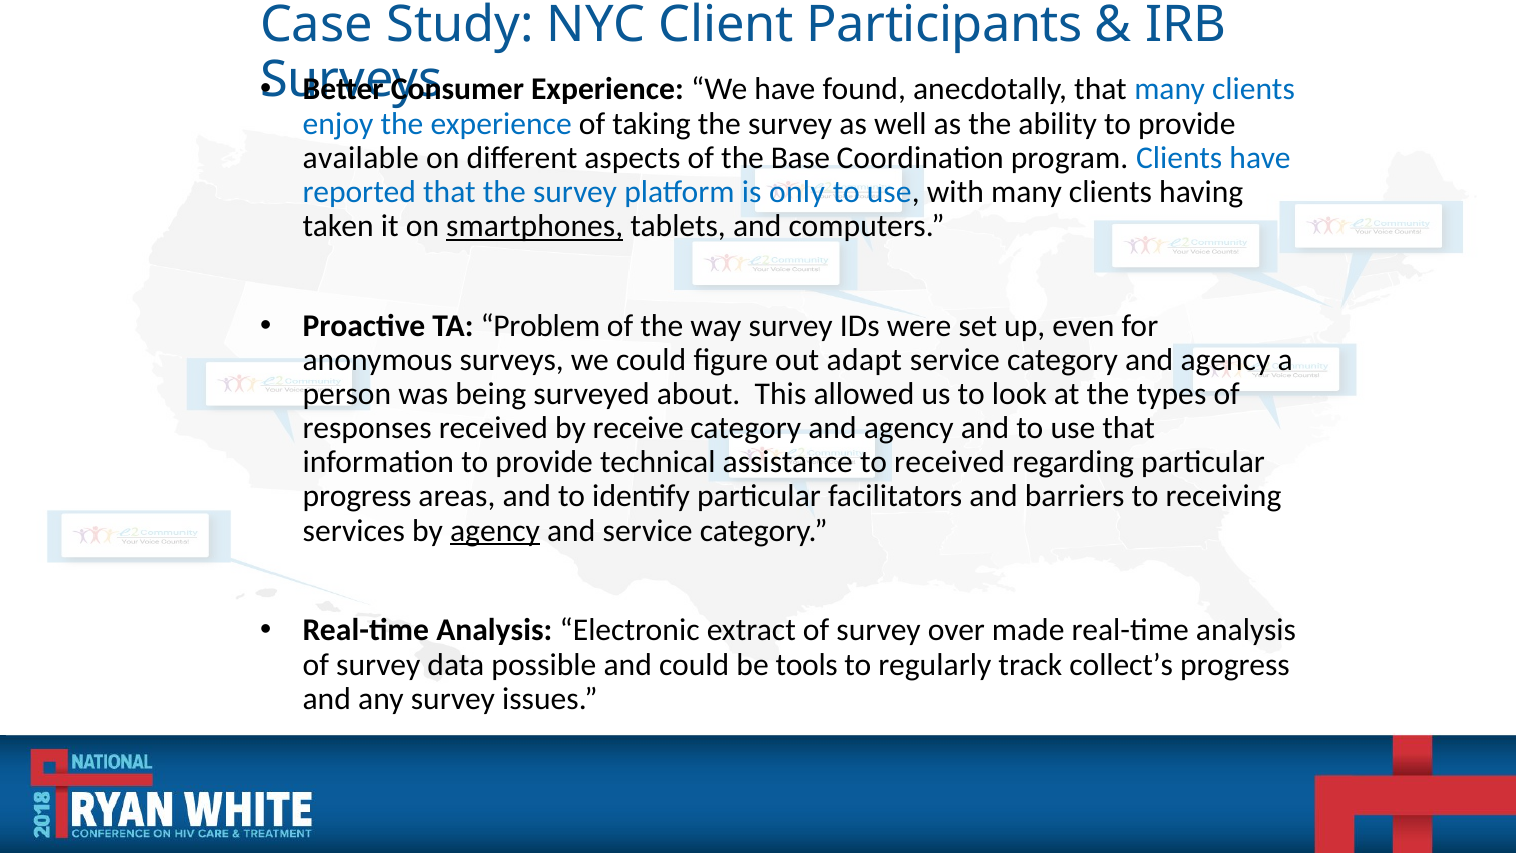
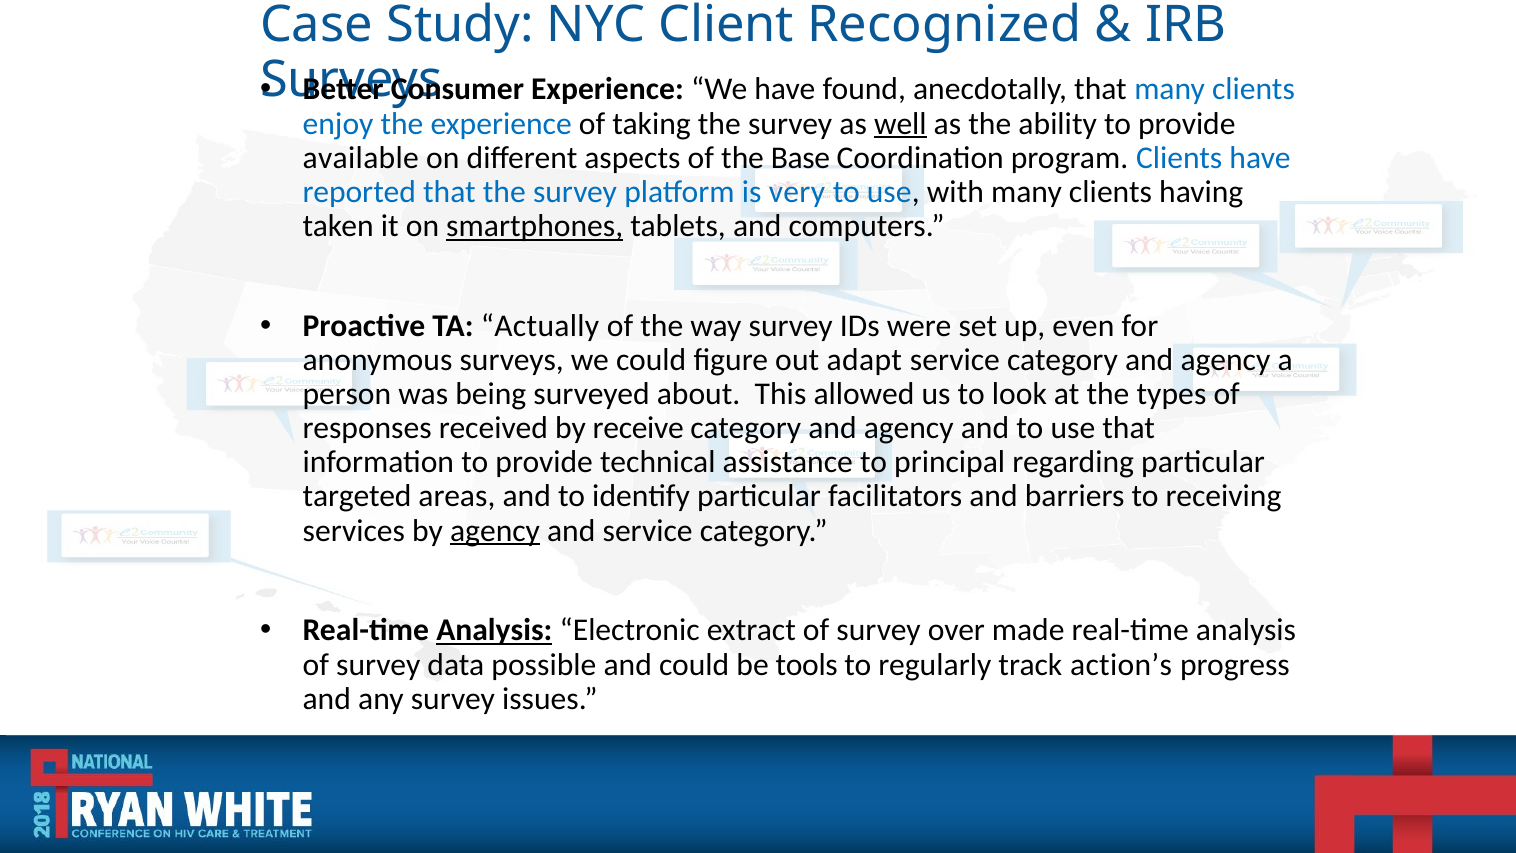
Participants: Participants -> Recognized (944, 25)
well underline: none -> present (900, 124)
only: only -> very (797, 192)
Problem: Problem -> Actually (540, 326)
to received: received -> principal (950, 462)
progress: progress -> targeted (357, 496)
Analysis underline: none -> present (494, 630)
collect’s: collect’s -> action’s (1121, 664)
